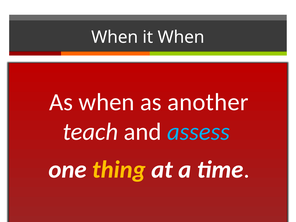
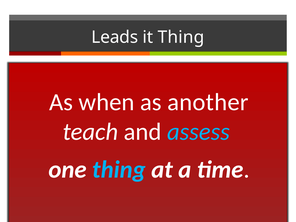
When: When -> Leads (115, 37)
it When: When -> Thing (181, 37)
thing colour: yellow -> light blue (119, 170)
